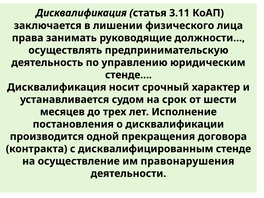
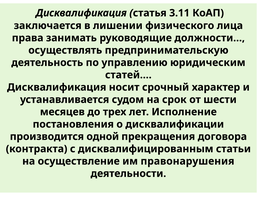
стенде…: стенде… -> статей… (128, 75)
стенде: стенде -> статьи (233, 149)
